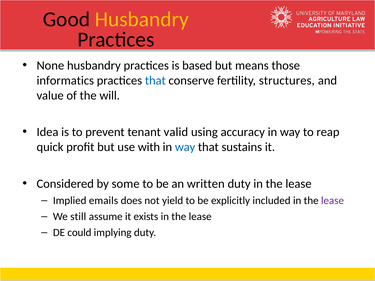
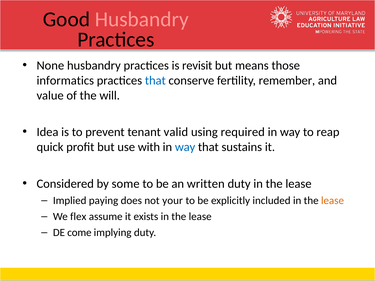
Husbandry colour: yellow -> pink (142, 19)
based: based -> revisit (197, 66)
structures: structures -> remember (287, 81)
accuracy: accuracy -> required (243, 132)
emails: emails -> paying (104, 201)
yield: yield -> your (173, 201)
lease colour: purple -> orange (332, 201)
still: still -> flex (78, 217)
could: could -> come (79, 233)
